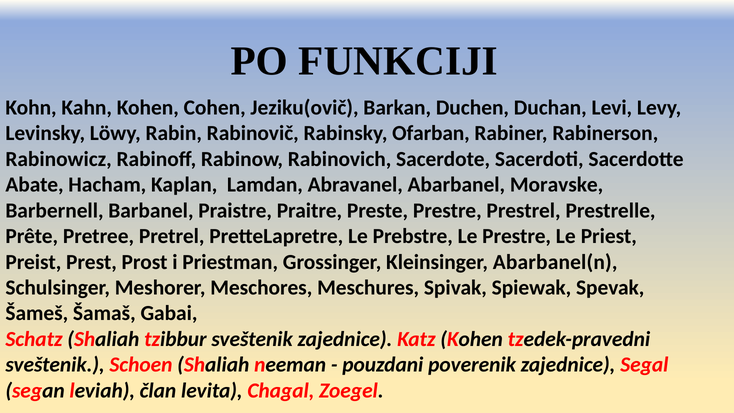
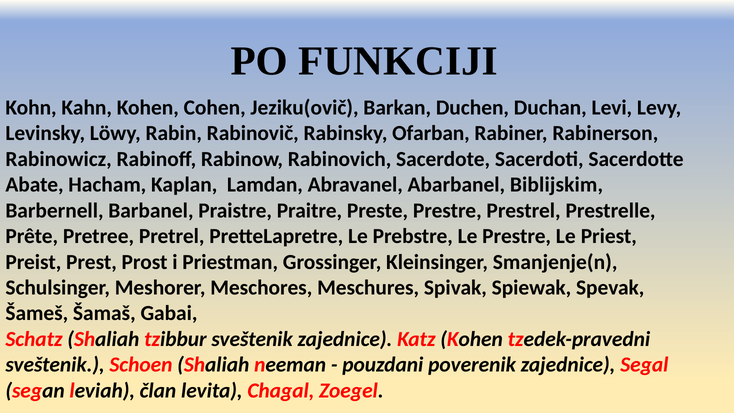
Moravske: Moravske -> Biblijskim (556, 185)
Abarbanel(n: Abarbanel(n -> Smanjenje(n (555, 262)
